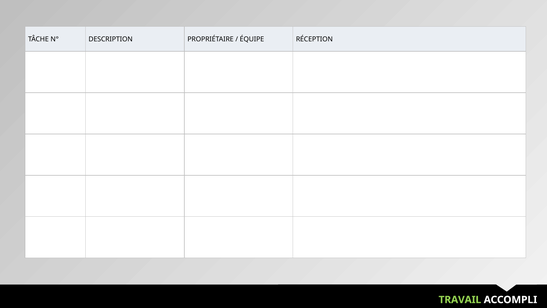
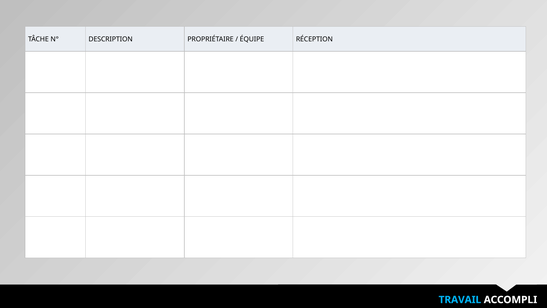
TRAVAIL colour: light green -> light blue (460, 299)
